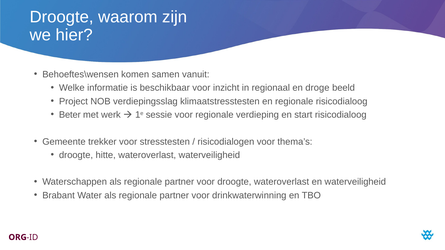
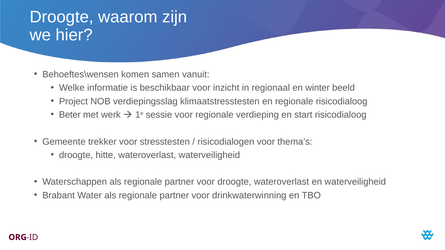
droge: droge -> winter (318, 88)
